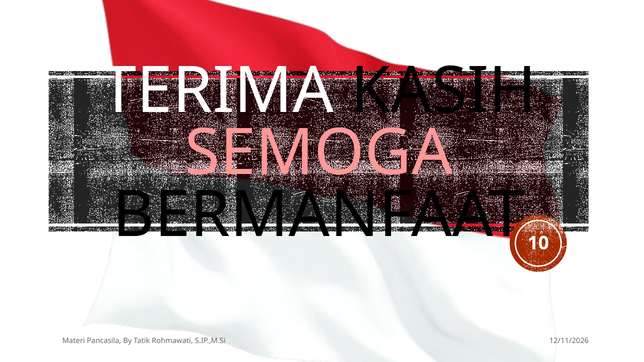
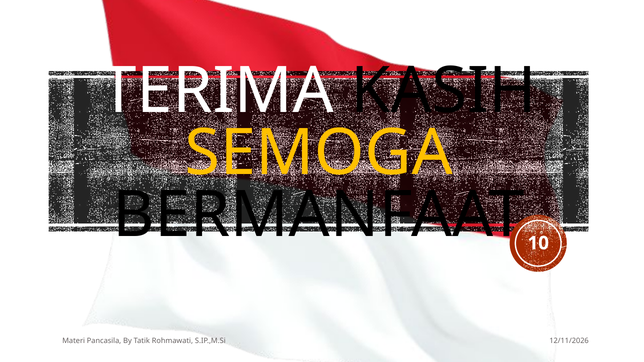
SEMOGA colour: pink -> yellow (319, 153)
